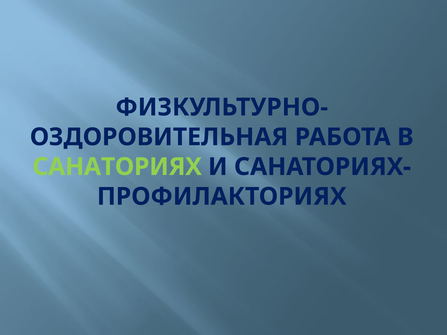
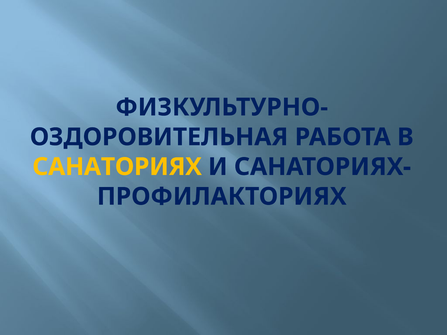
САНАТОРИЯХ colour: light green -> yellow (117, 167)
